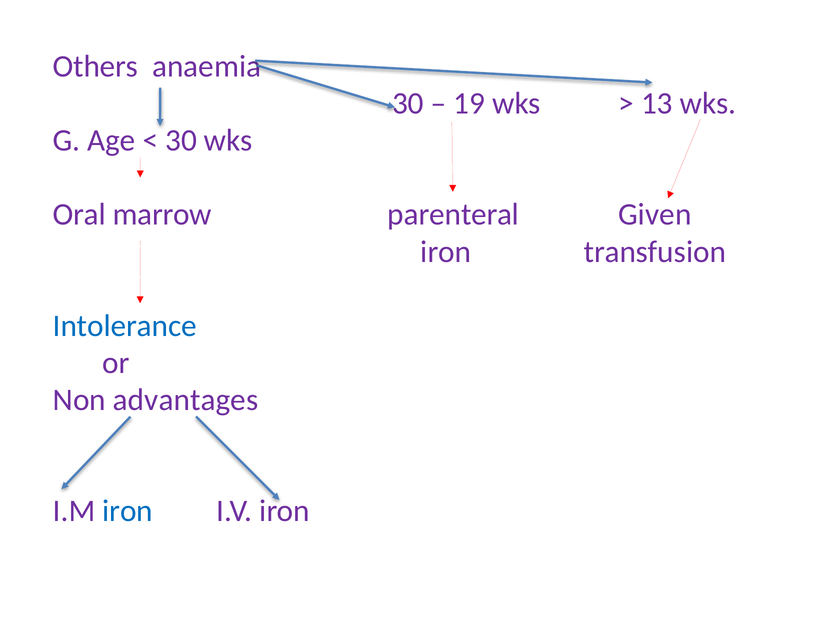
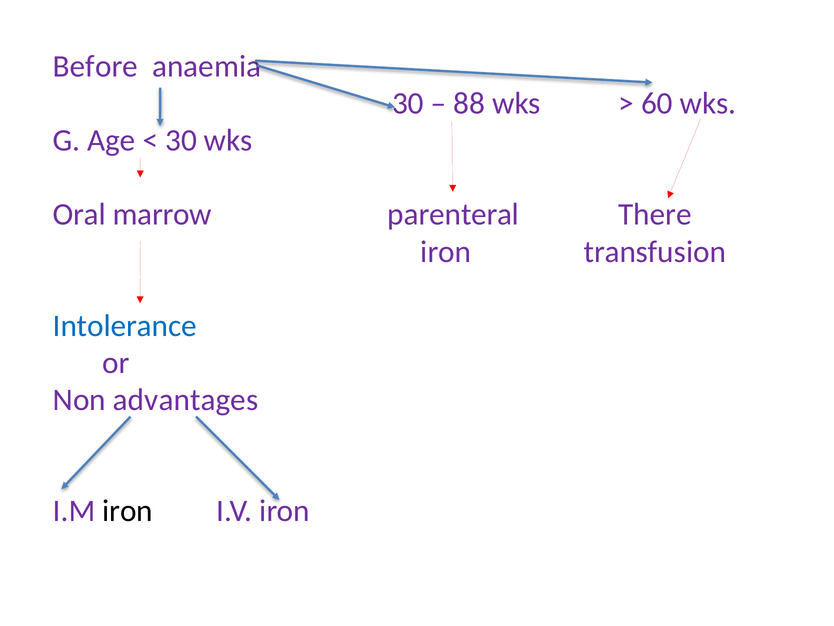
Others: Others -> Before (95, 66)
19: 19 -> 88 (469, 103)
13: 13 -> 60 (657, 103)
Given: Given -> There (655, 214)
iron colour: blue -> black (128, 511)
